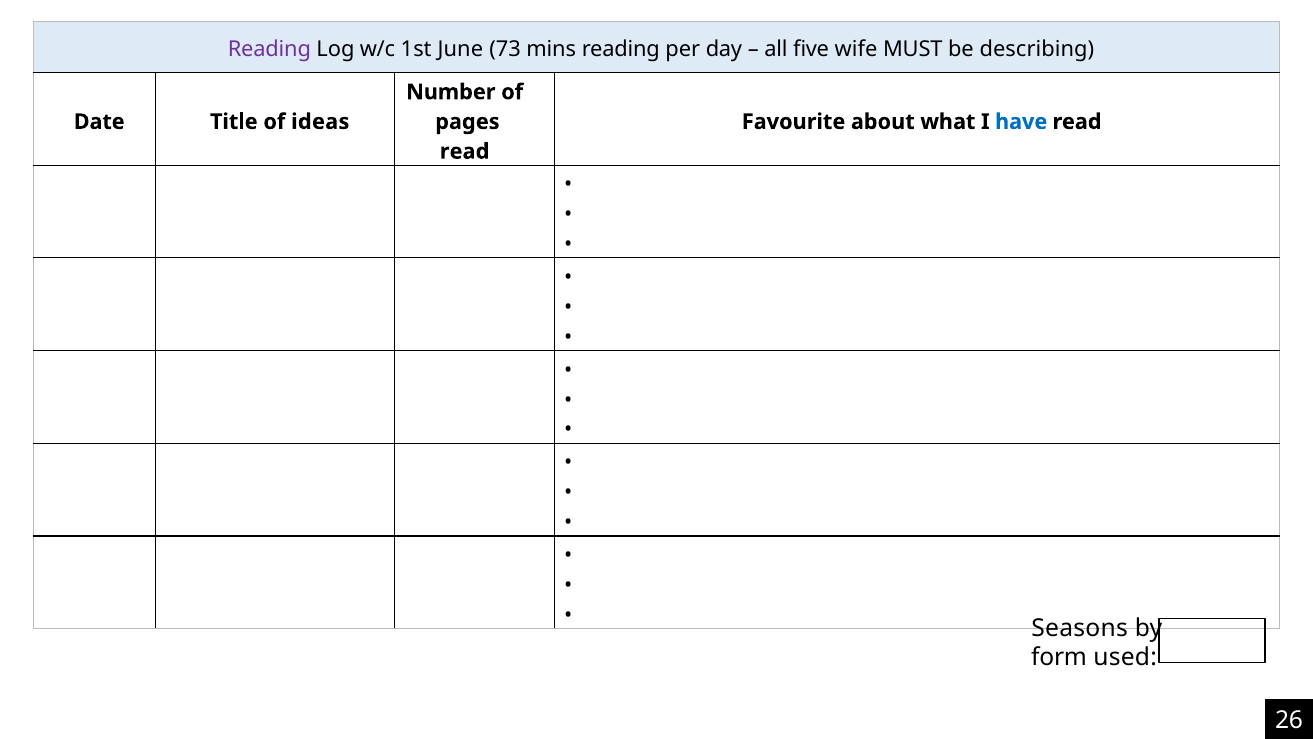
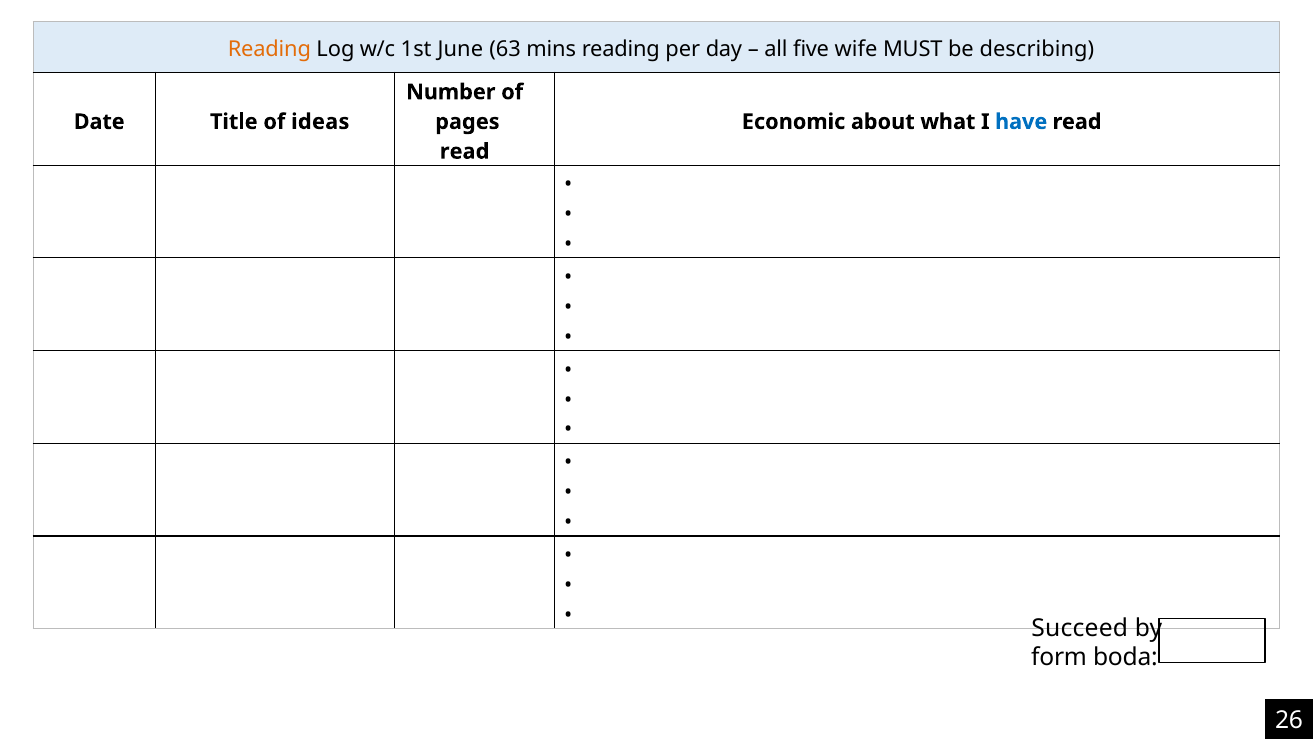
Reading colour: purple -> orange (269, 50)
73: 73 -> 63 (505, 50)
Favourite: Favourite -> Economic (794, 122)
Seasons: Seasons -> Succeed (1080, 627)
used: used -> boda (1125, 657)
